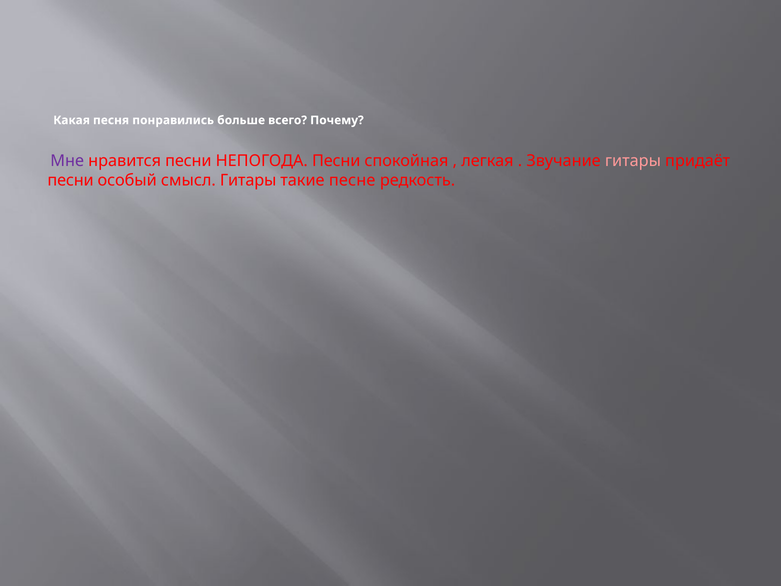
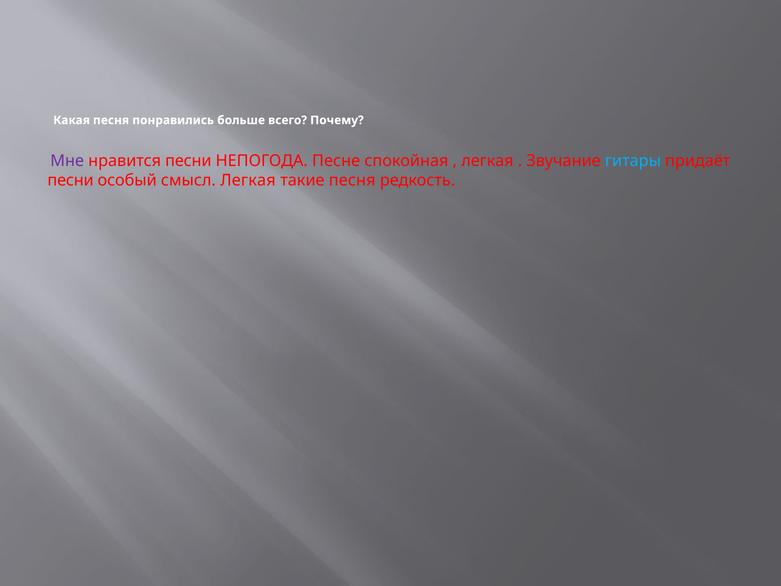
НЕПОГОДА Песни: Песни -> Песне (336, 161)
гитары colour: pink -> light blue (633, 161)
смысл Гитары: Гитары -> Легкая (248, 180)
такие песне: песне -> песня (352, 180)
